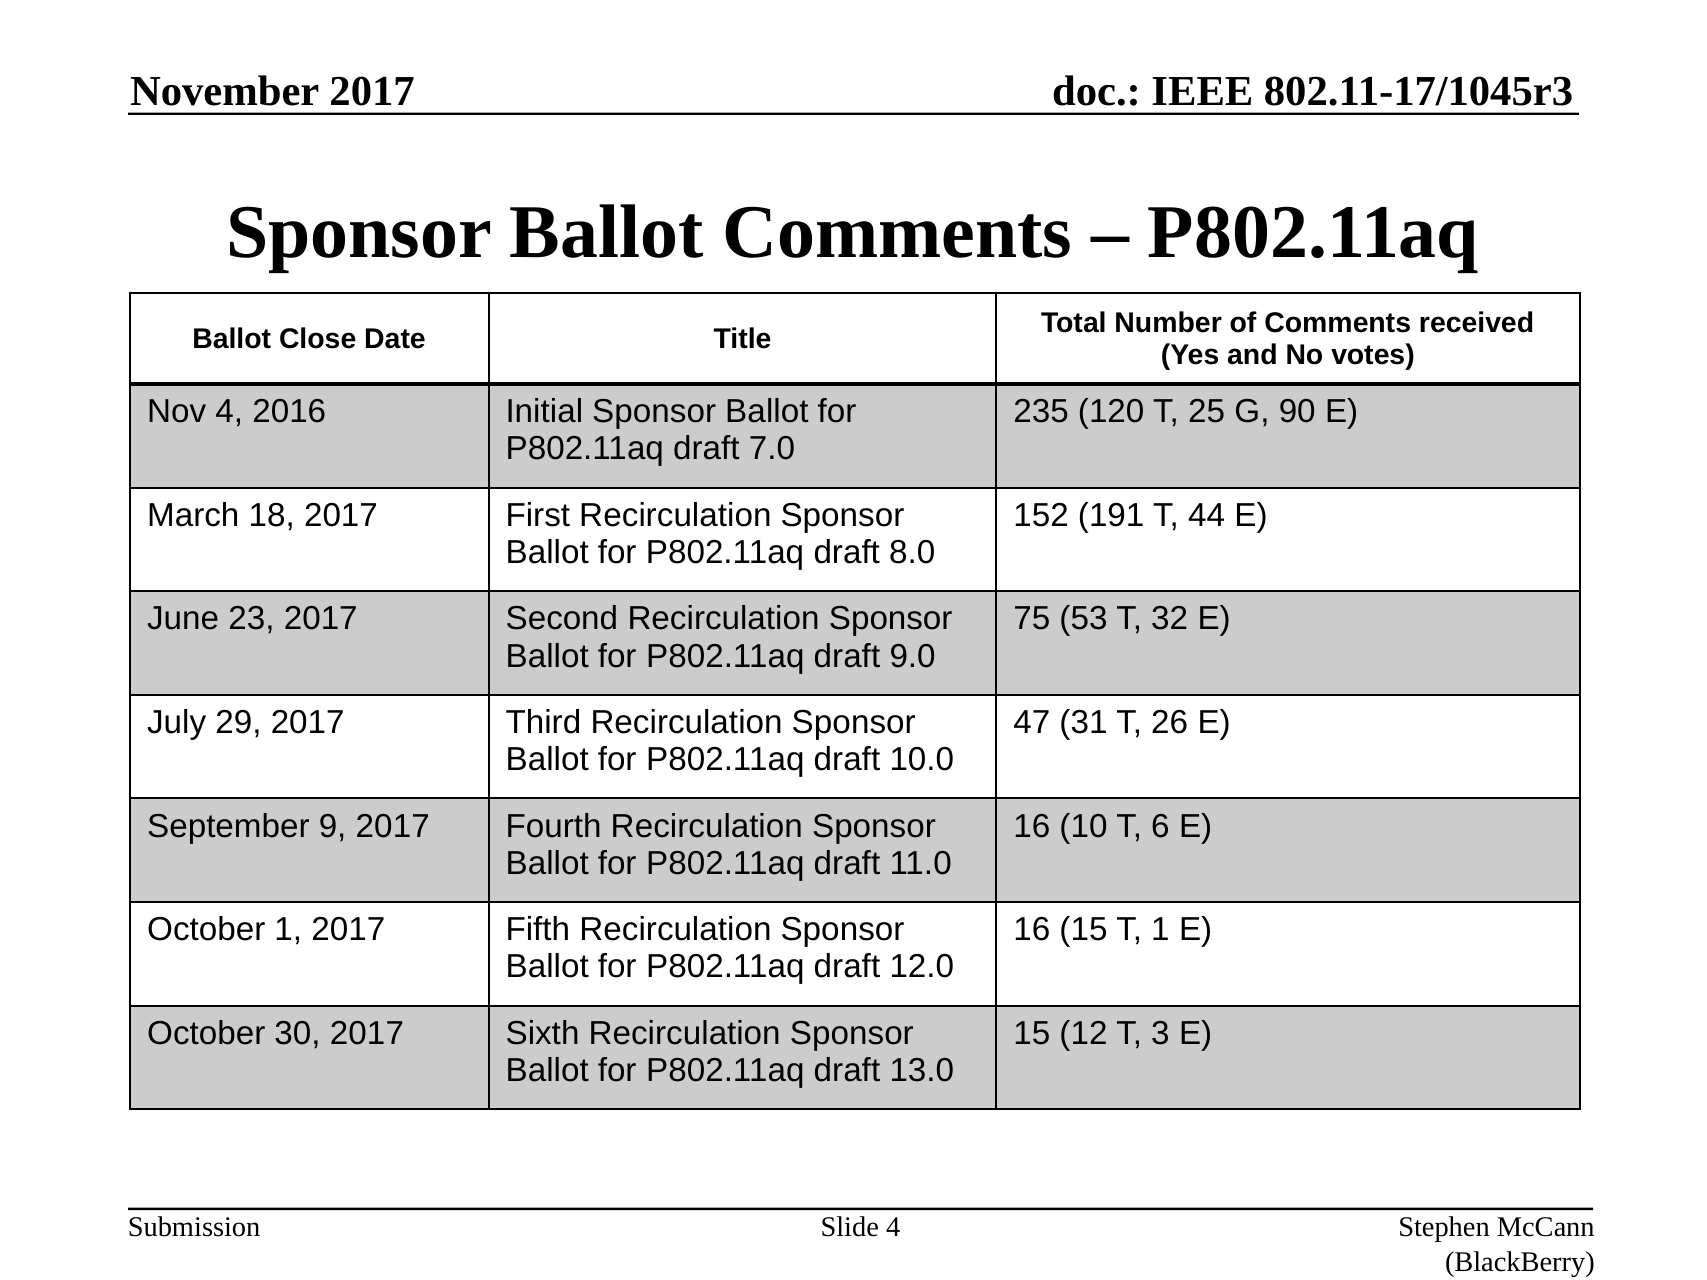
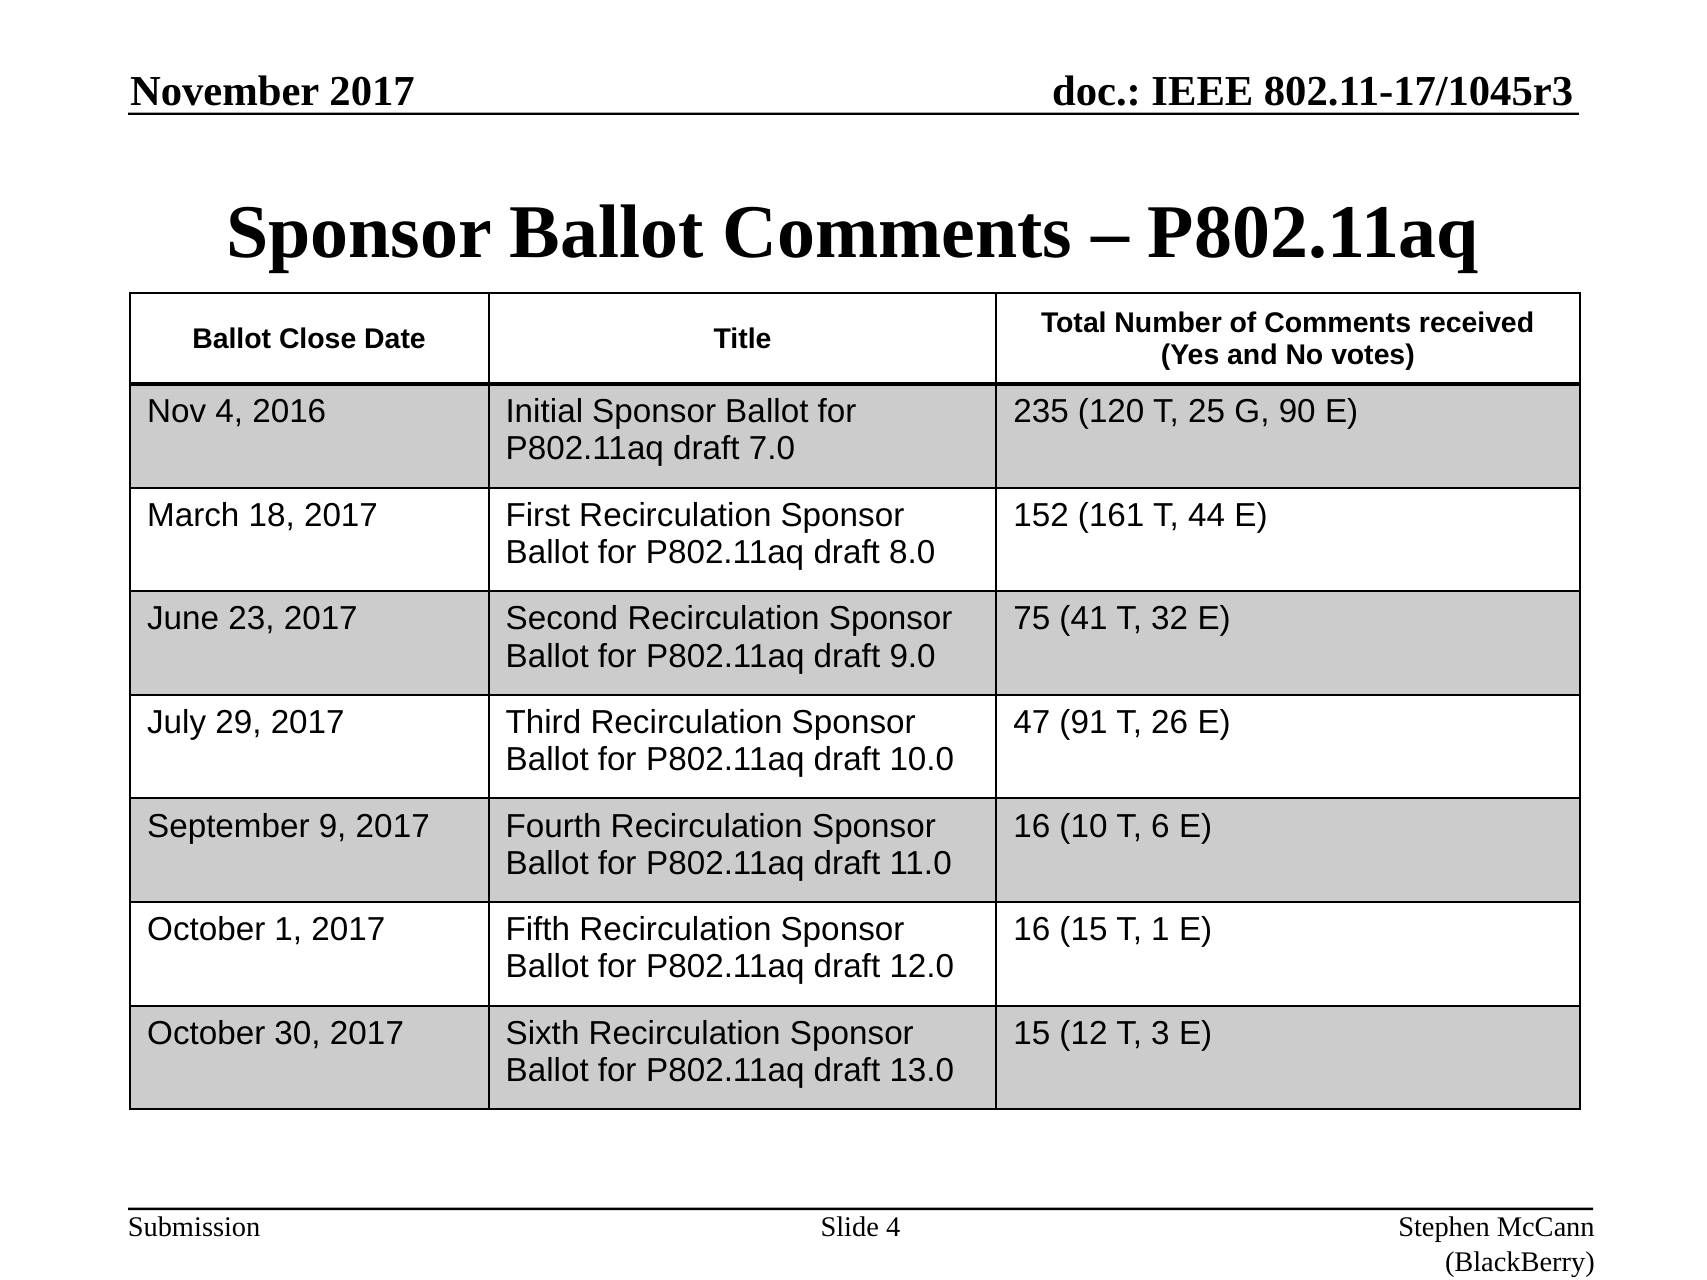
191: 191 -> 161 (1111, 515)
53: 53 -> 41 (1083, 619)
31: 31 -> 91 (1083, 723)
